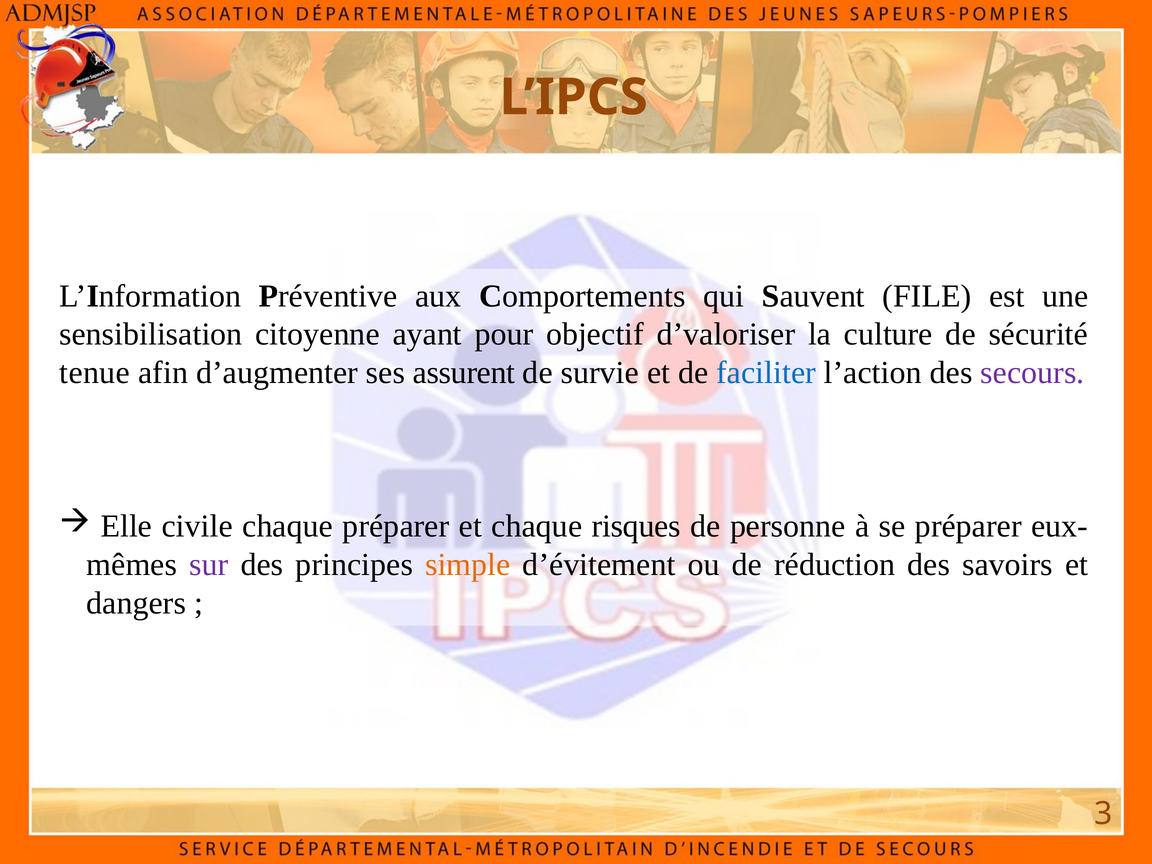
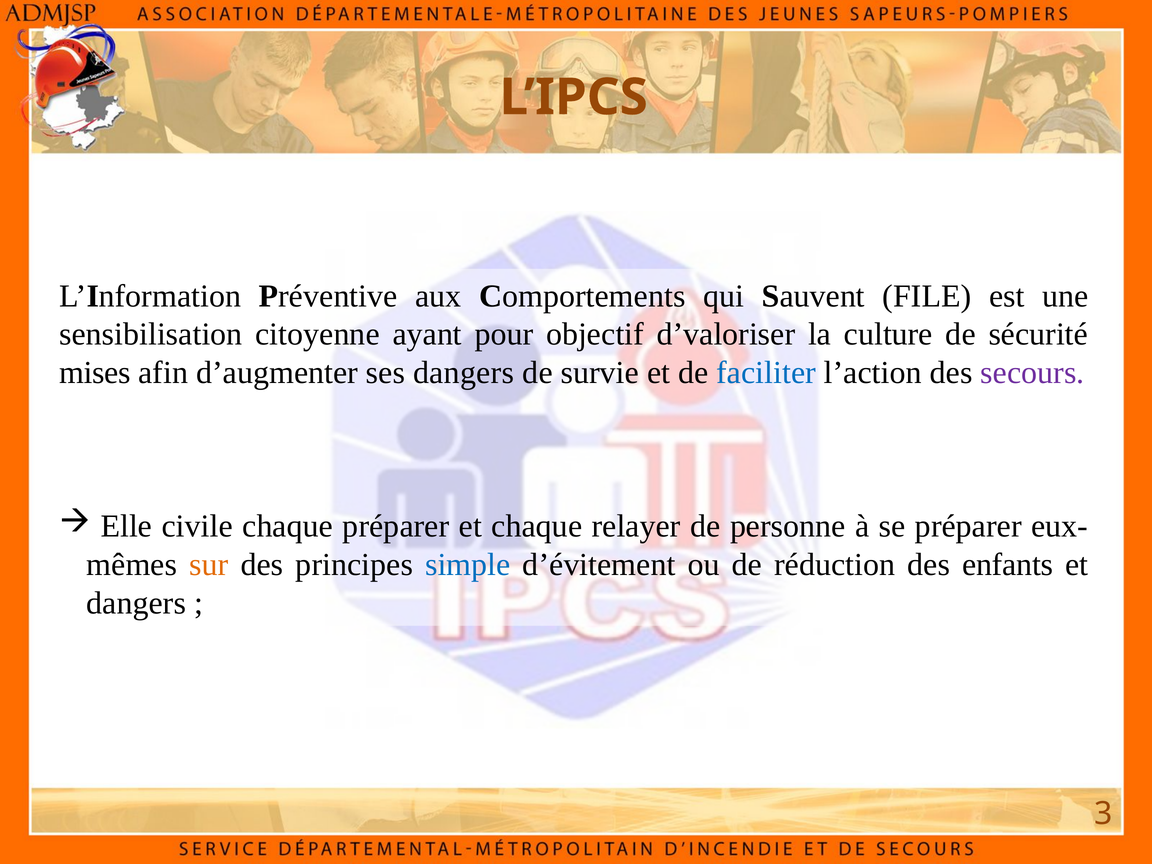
tenue: tenue -> mises (95, 373)
ses assurent: assurent -> dangers (464, 373)
risques: risques -> relayer (636, 526)
sur colour: purple -> orange (209, 565)
simple colour: orange -> blue (468, 565)
savoirs: savoirs -> enfants (1008, 565)
